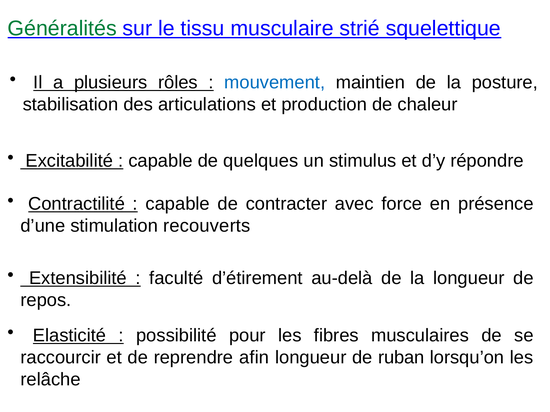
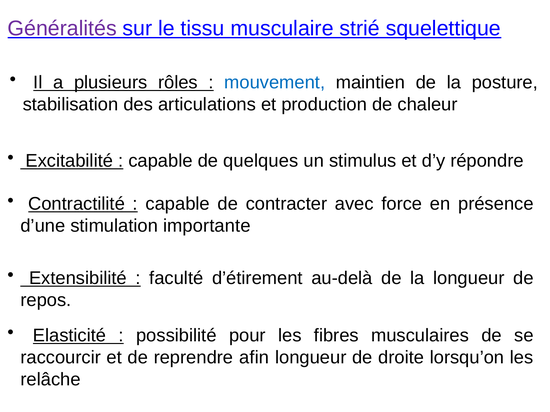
Généralités colour: green -> purple (62, 28)
recouverts: recouverts -> importante (207, 226)
ruban: ruban -> droite (401, 358)
